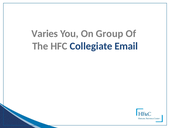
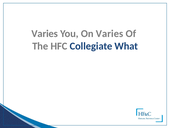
On Group: Group -> Varies (110, 33)
Email: Email -> What (126, 46)
